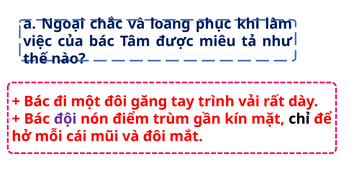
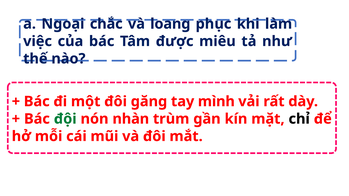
trình: trình -> mình (216, 102)
đội colour: purple -> green (65, 119)
điểm: điểm -> nhàn (131, 119)
